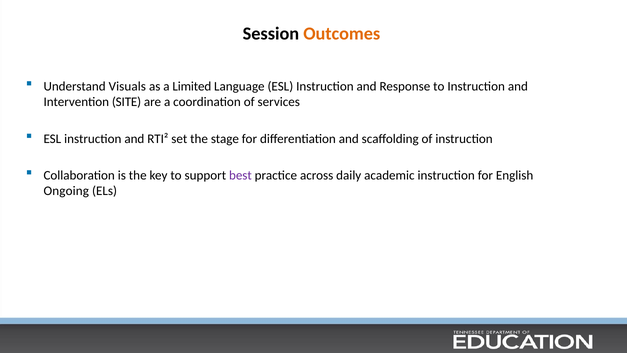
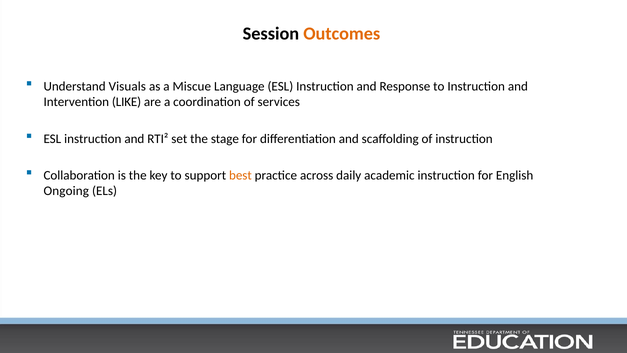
Limited: Limited -> Miscue (192, 86)
SITE: SITE -> LIKE (127, 102)
best colour: purple -> orange (240, 175)
